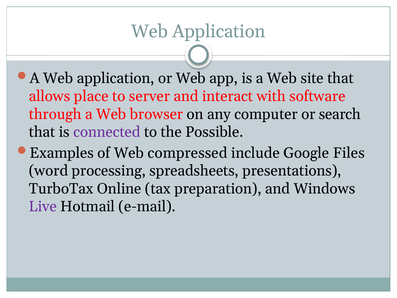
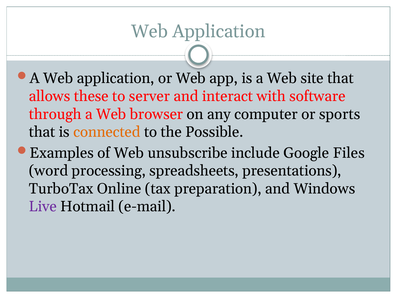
place: place -> these (91, 96)
search: search -> sports (340, 114)
connected colour: purple -> orange (107, 132)
compressed: compressed -> unsubscribe (188, 153)
